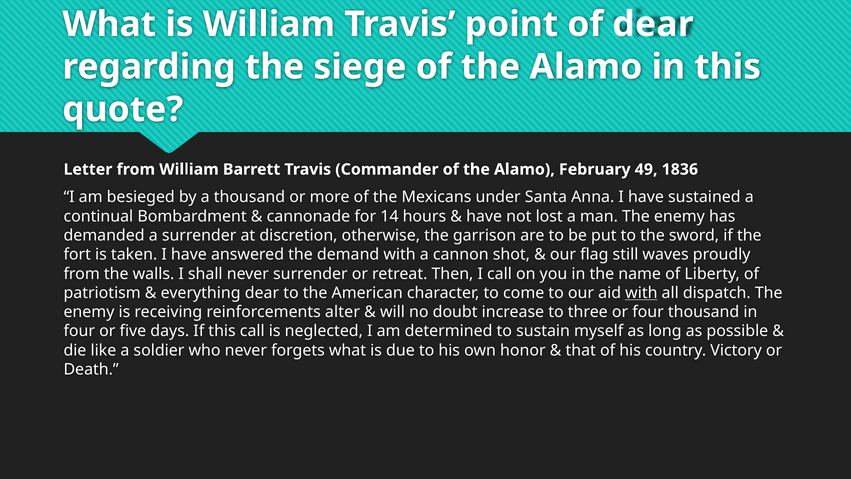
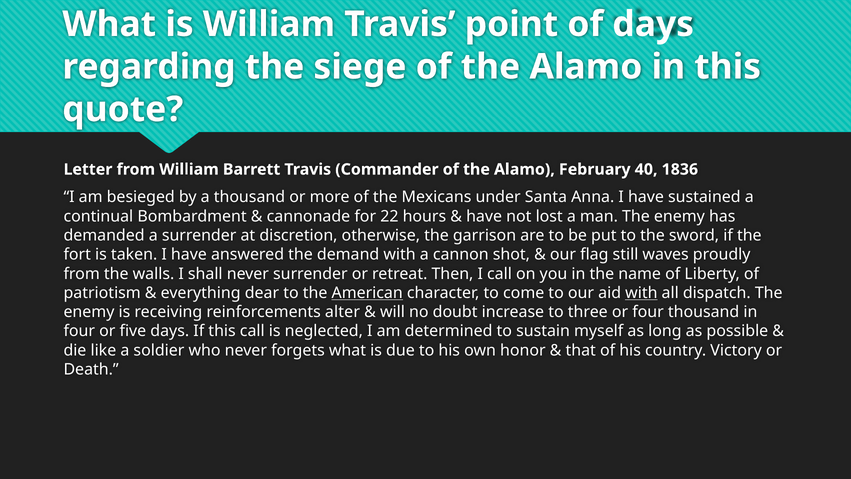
of dear: dear -> days (653, 24)
49: 49 -> 40 (646, 169)
14: 14 -> 22 (389, 216)
American underline: none -> present (367, 293)
